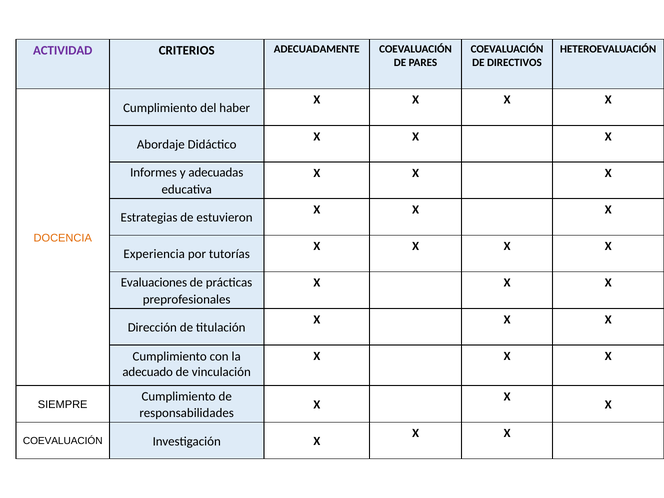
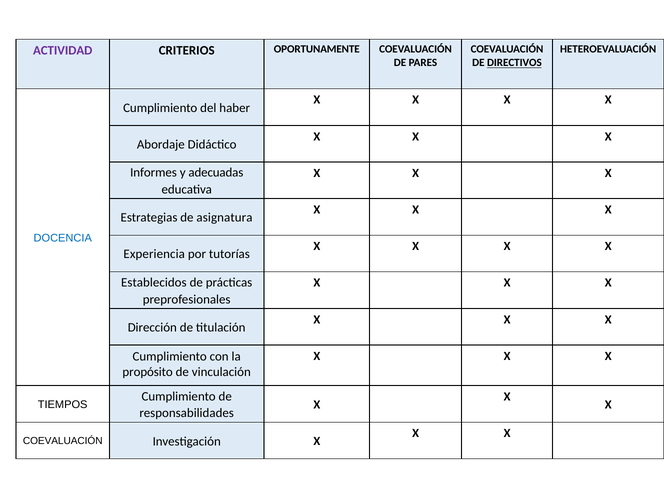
ADECUADAMENTE: ADECUADAMENTE -> OPORTUNAMENTE (317, 49)
DIRECTIVOS underline: none -> present (514, 63)
estuvieron: estuvieron -> asignatura (225, 218)
DOCENCIA colour: orange -> blue (63, 238)
Evaluaciones: Evaluaciones -> Establecidos (154, 282)
adecuado: adecuado -> propósito (148, 372)
SIEMPRE: SIEMPRE -> TIEMPOS (63, 405)
